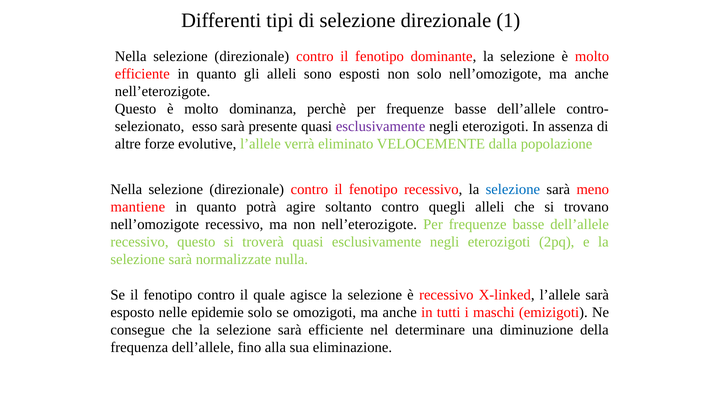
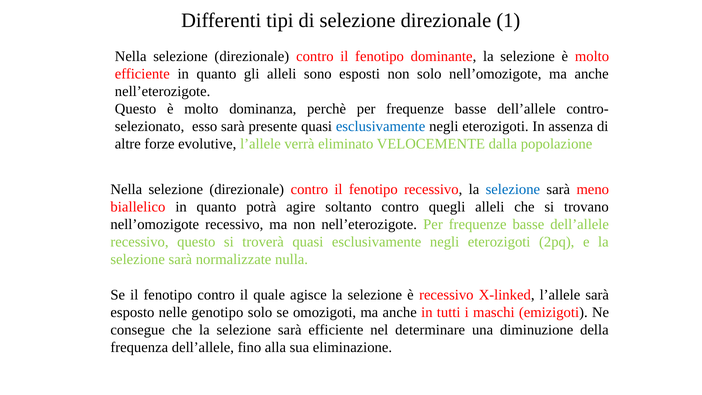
esclusivamente colour: purple -> blue (381, 127)
mantiene: mantiene -> biallelico (138, 207)
epidemie: epidemie -> genotipo (217, 312)
